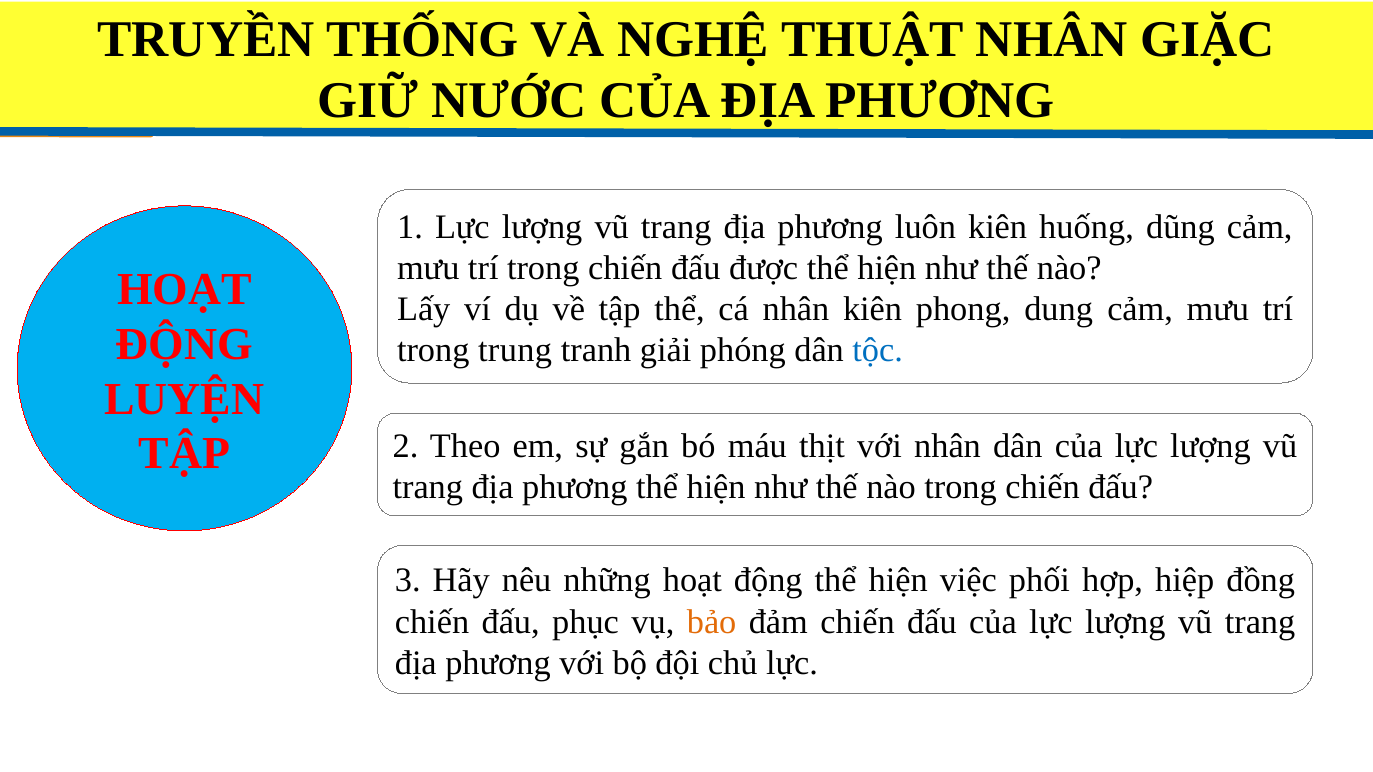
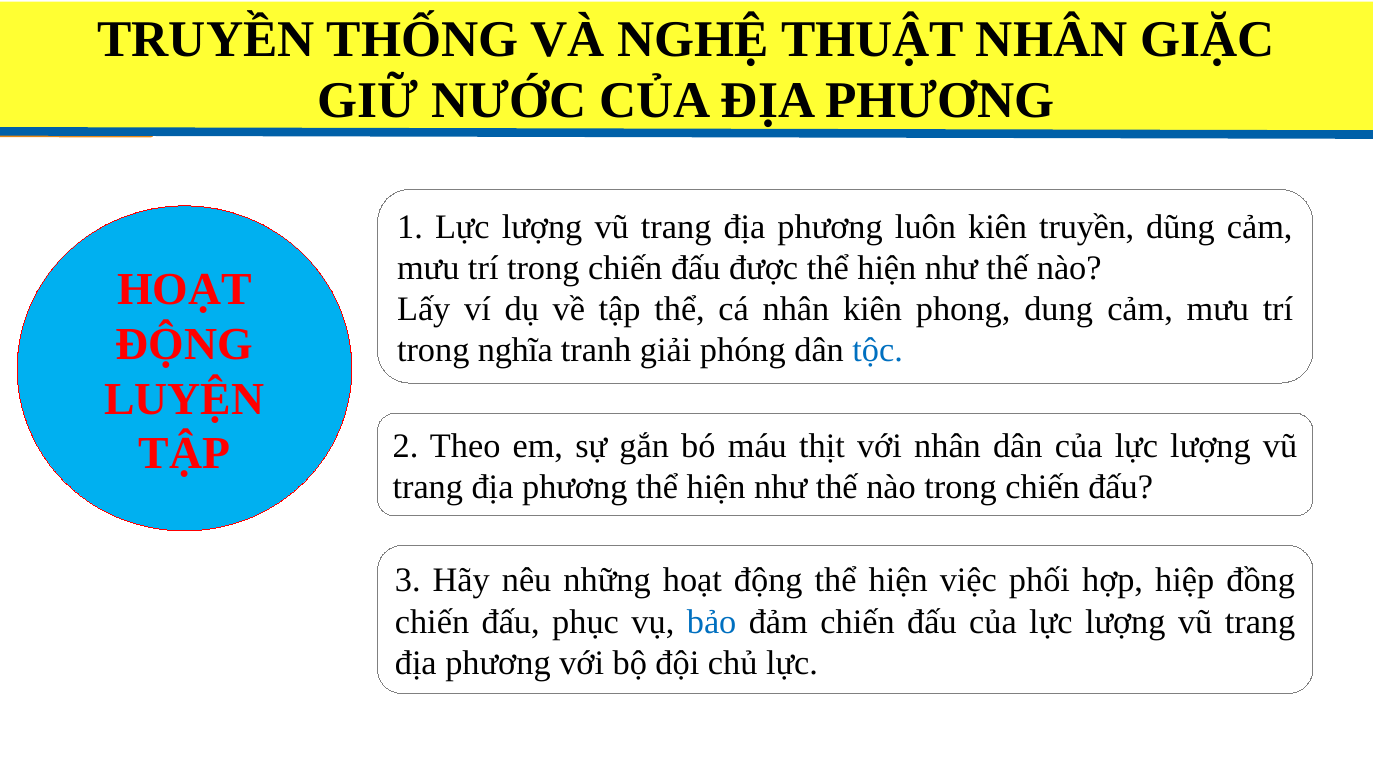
kiên huống: huống -> truyền (1087, 227)
trung: trung -> nghĩa (515, 350)
bảo colour: orange -> blue (712, 622)
